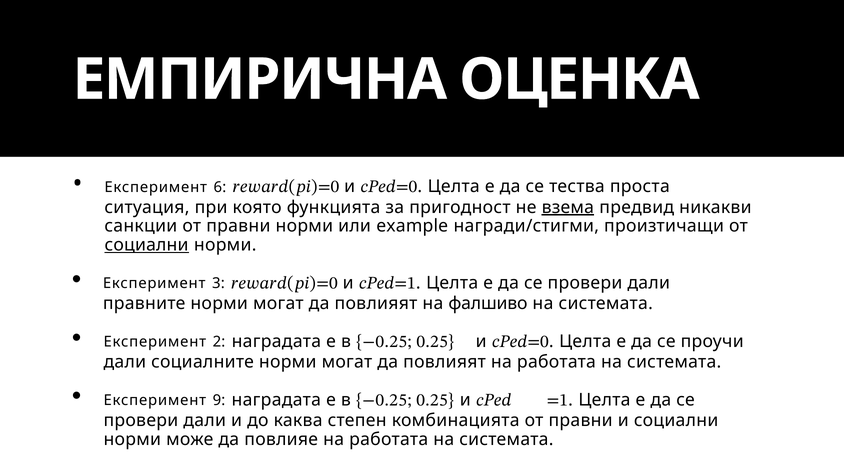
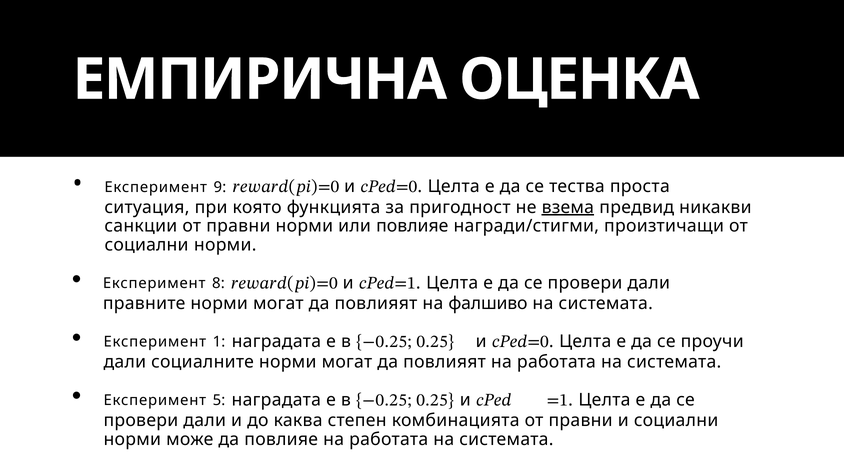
6: 6 -> 9 (220, 187)
или example: example -> повлияе (412, 226)
социални underline: present -> none (147, 245)
3: 3 -> 8 (218, 283)
2: 2 -> 1 (219, 342)
9: 9 -> 5 (219, 400)
